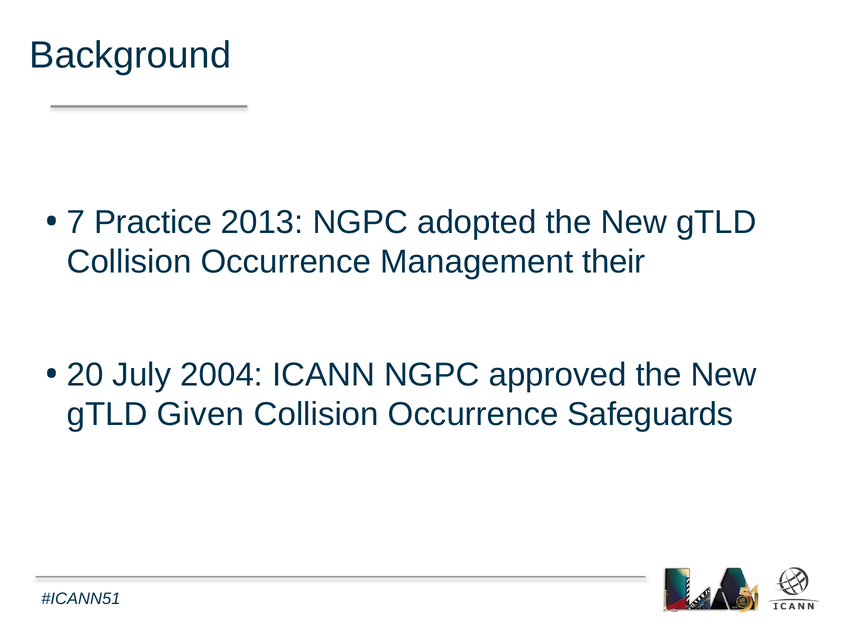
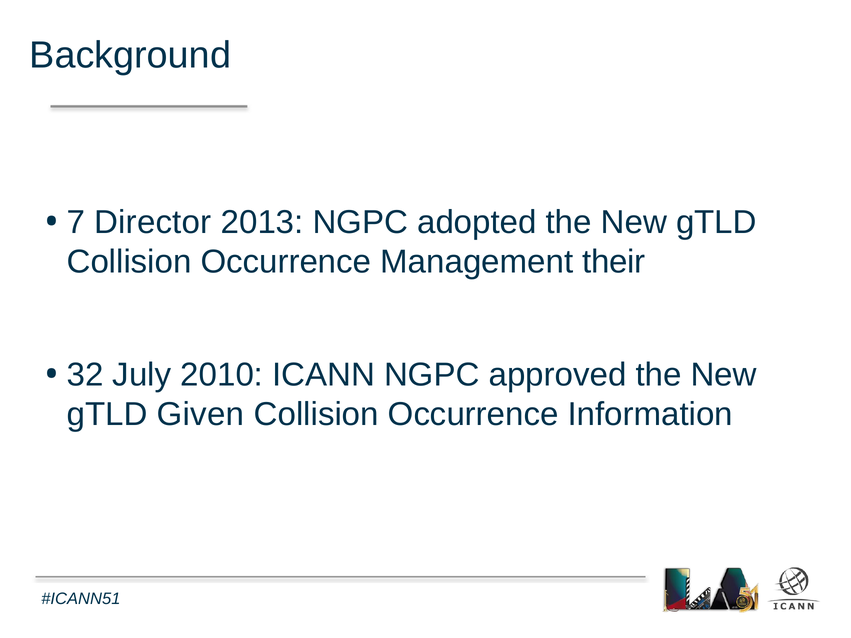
Practice: Practice -> Director (153, 222)
20: 20 -> 32 (85, 375)
2004: 2004 -> 2010 (222, 375)
Safeguards: Safeguards -> Information (650, 415)
